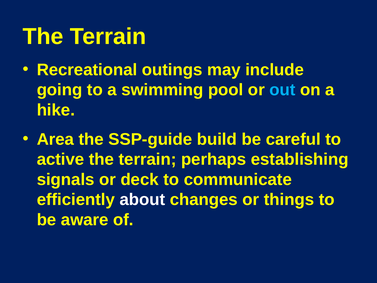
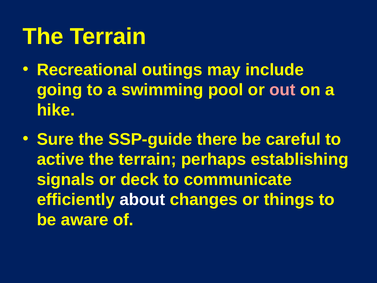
out colour: light blue -> pink (282, 90)
Area: Area -> Sure (55, 139)
build: build -> there (217, 139)
